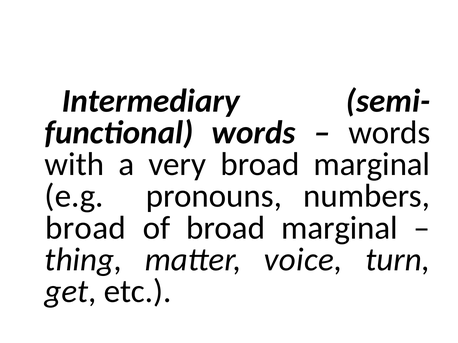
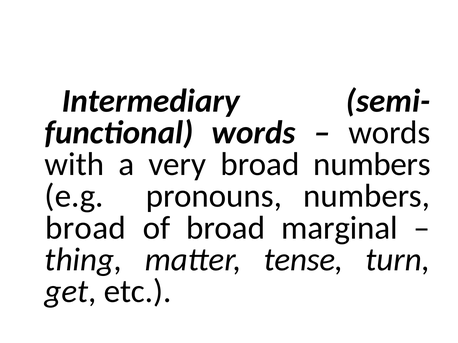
very broad marginal: marginal -> numbers (372, 165)
voice: voice -> tense (304, 260)
